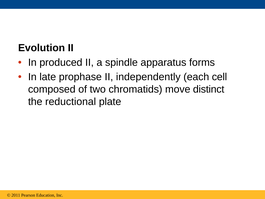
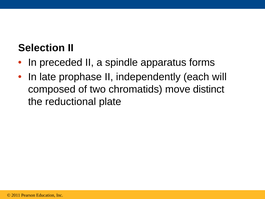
Evolution: Evolution -> Selection (41, 48)
produced: produced -> preceded (61, 62)
cell: cell -> will (219, 77)
